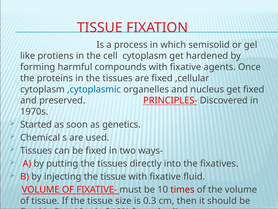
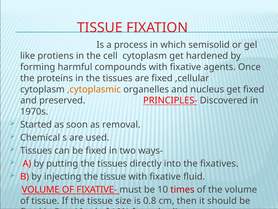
,cytoplasmic colour: blue -> orange (94, 89)
genetics: genetics -> removal (121, 124)
0.3: 0.3 -> 0.8 (150, 200)
